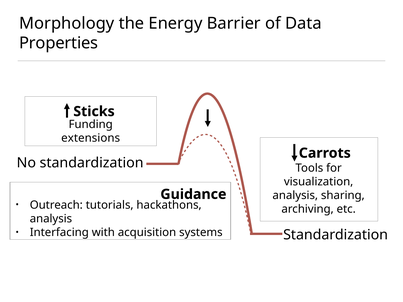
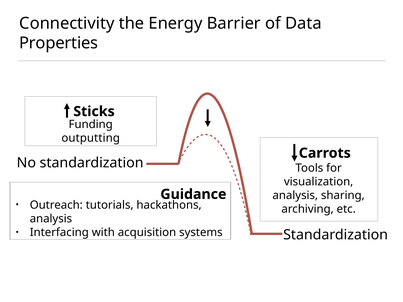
Morphology: Morphology -> Connectivity (67, 23)
extensions: extensions -> outputting (91, 138)
